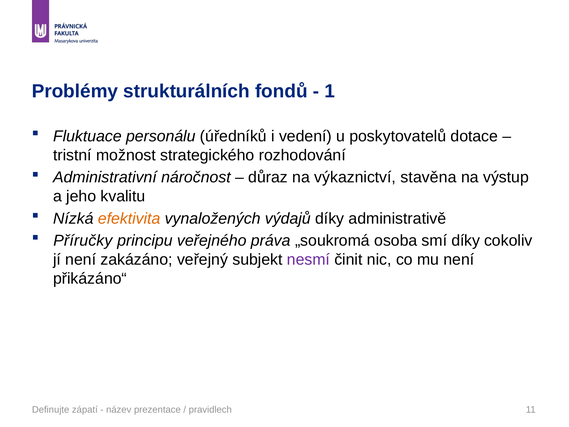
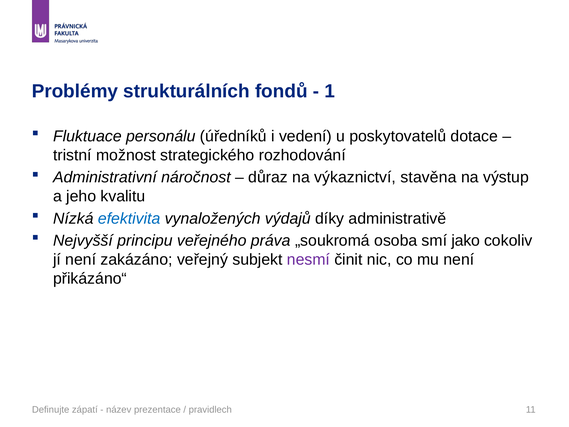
efektivita colour: orange -> blue (129, 218)
Příručky: Příručky -> Nejvyšší (83, 241)
smí díky: díky -> jako (466, 241)
